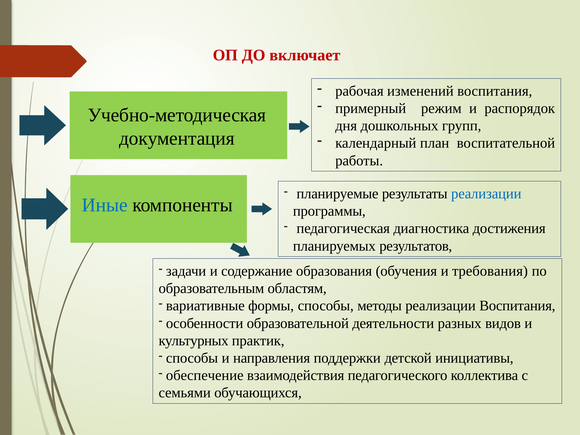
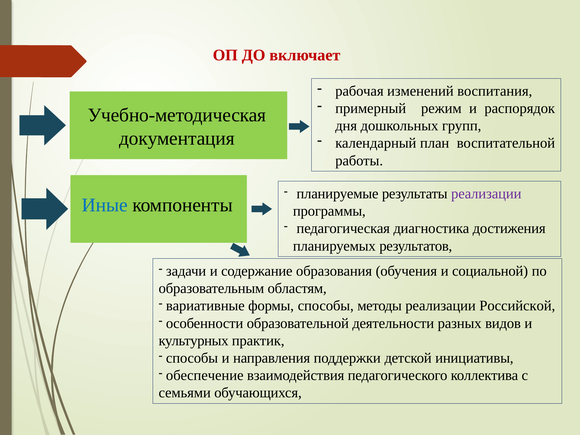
реализации colour: blue -> purple (486, 194)
требования: требования -> социальной (490, 271)
реализации Воспитания: Воспитания -> Российской (517, 306)
